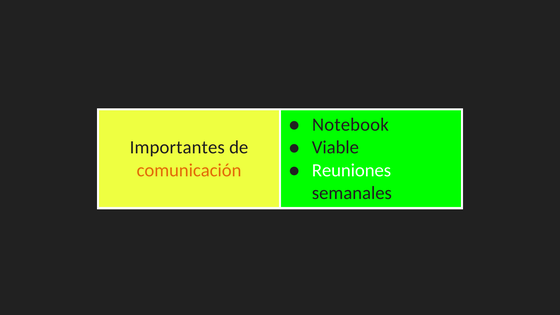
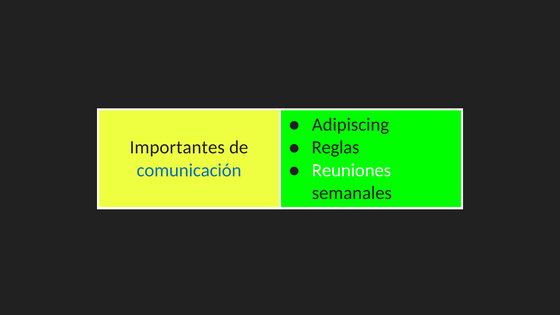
Notebook: Notebook -> Adipiscing (350, 125)
Viable: Viable -> Reglas (335, 148)
comunicación colour: orange -> blue (189, 170)
